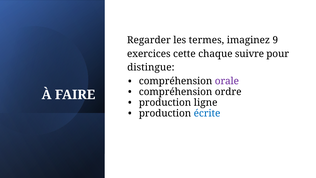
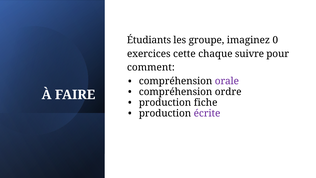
Regarder: Regarder -> Étudiants (149, 40)
termes: termes -> groupe (206, 40)
9: 9 -> 0 (275, 40)
distingue: distingue -> comment (151, 67)
ligne: ligne -> fiche (206, 102)
écrite colour: blue -> purple (207, 113)
